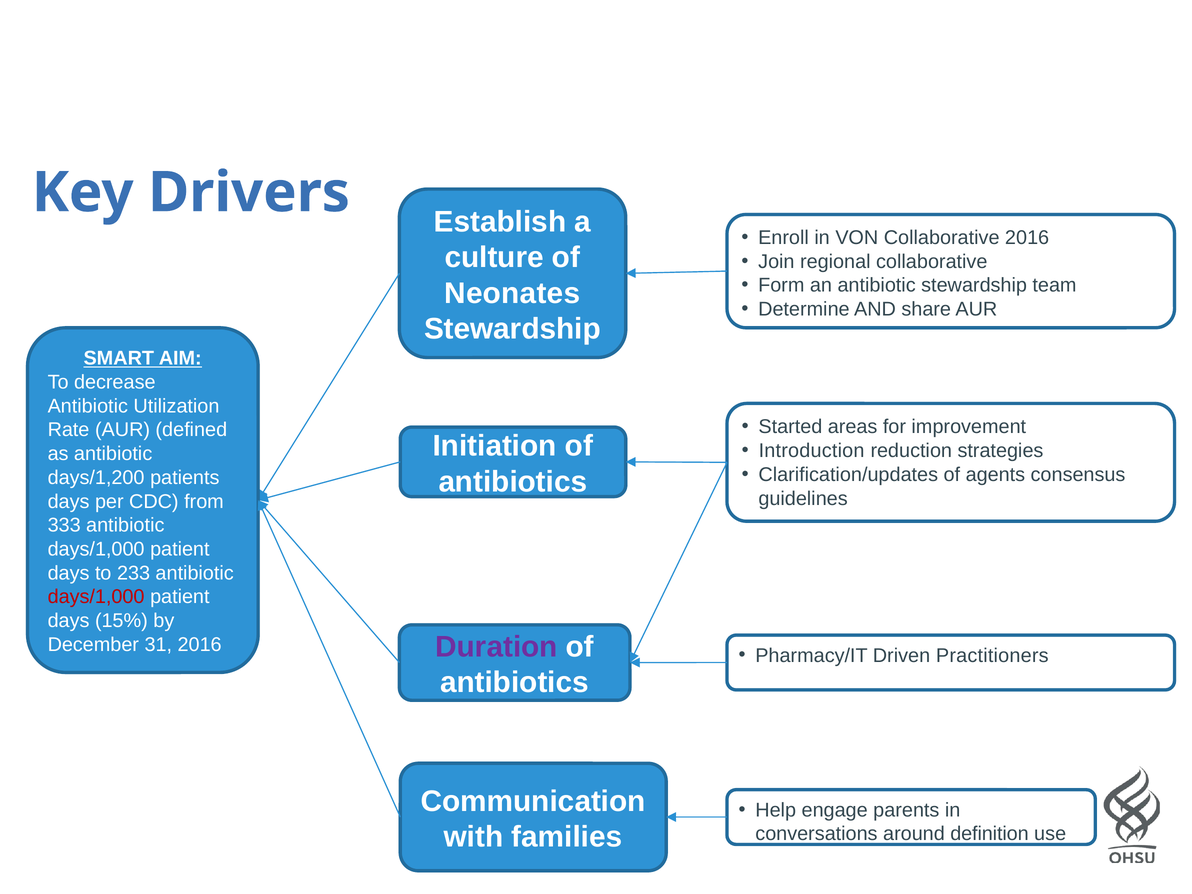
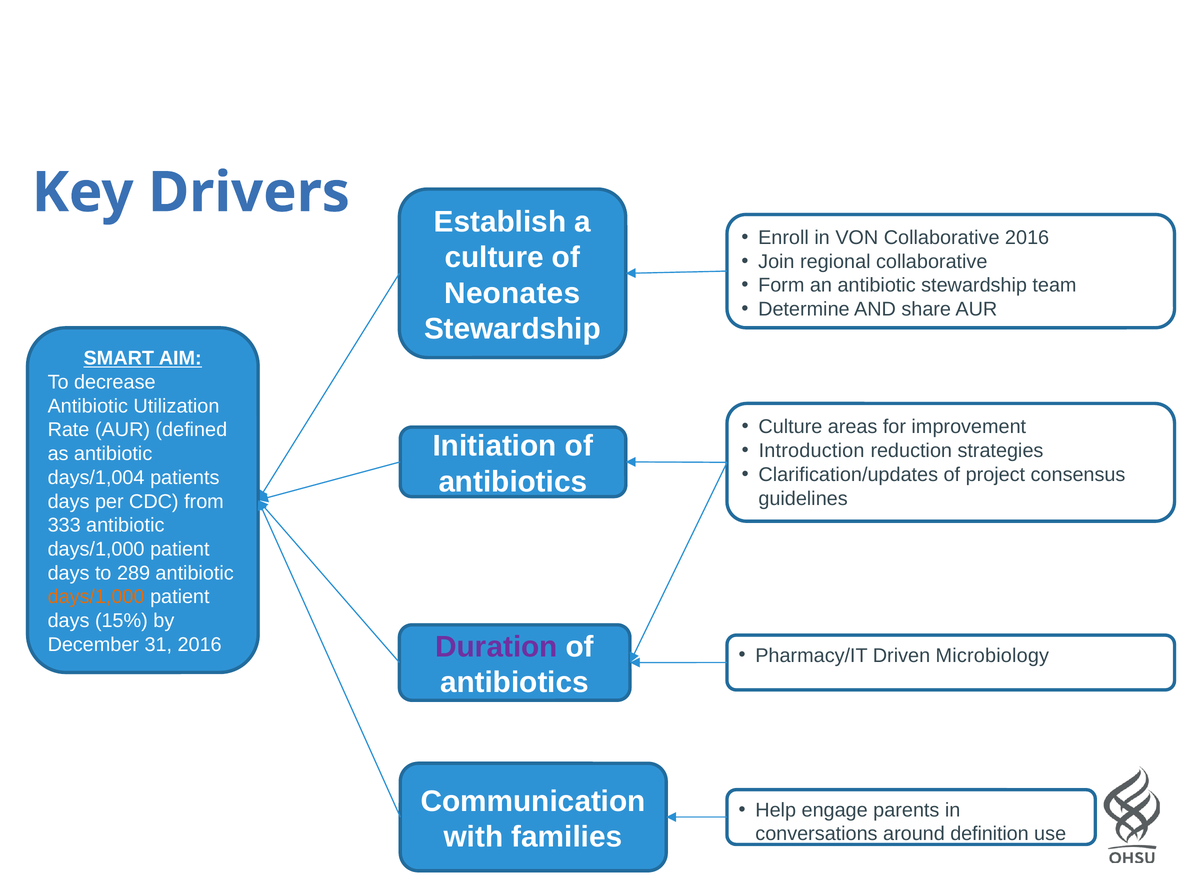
Started: Started -> Culture (790, 427)
agents: agents -> project (995, 475)
days/1,200: days/1,200 -> days/1,004 (96, 478)
233: 233 -> 289 (134, 573)
days/1,000 colour: red -> orange (96, 597)
Practitioners: Practitioners -> Microbiology (992, 656)
